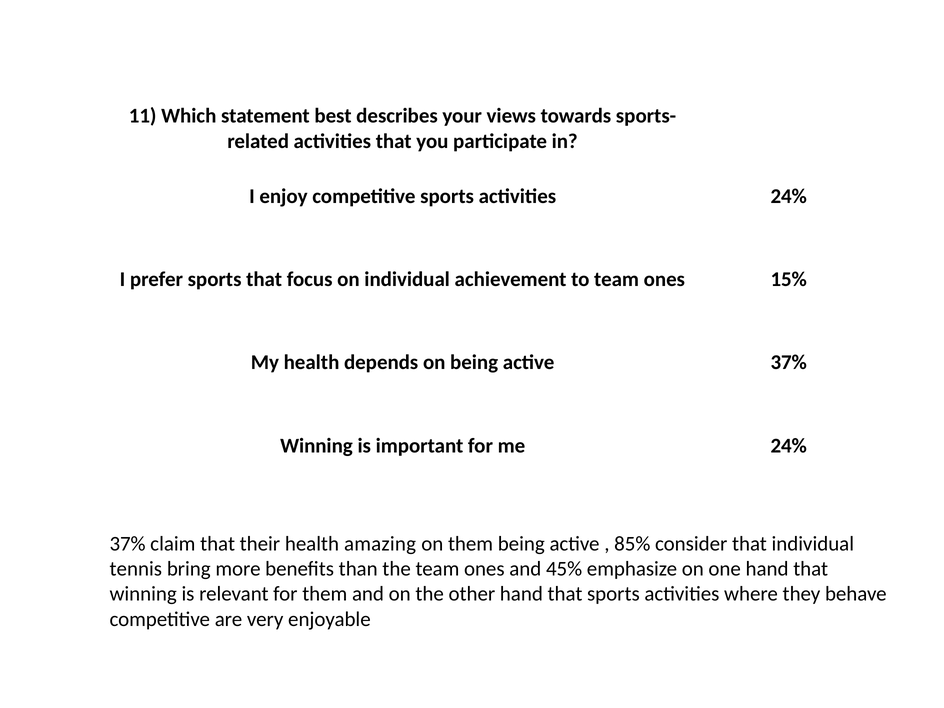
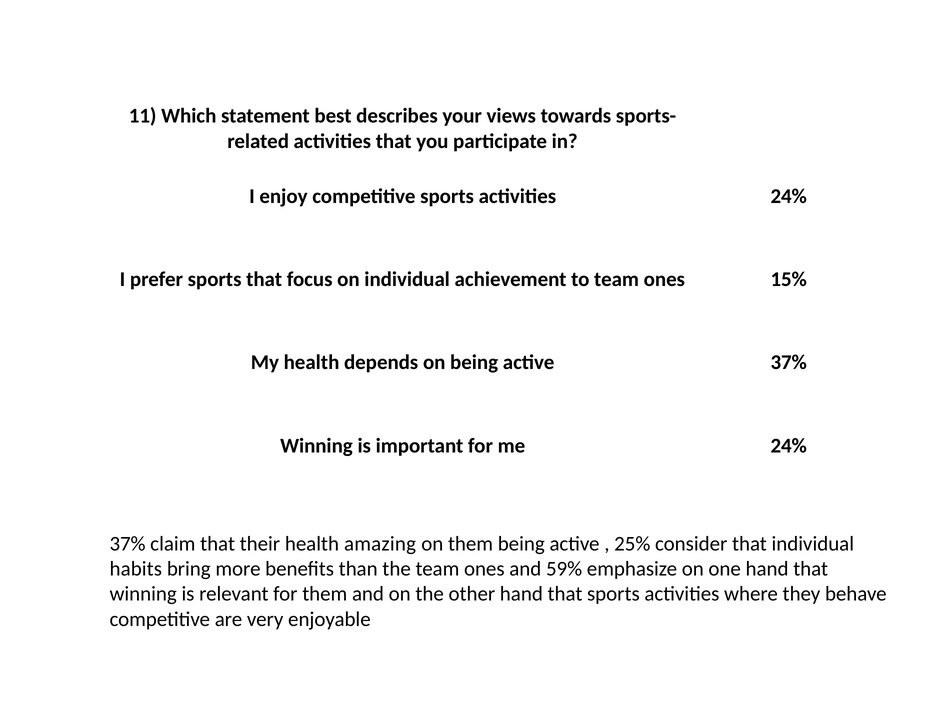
85%: 85% -> 25% (632, 544)
tennis: tennis -> habits (136, 569)
45%: 45% -> 59% (564, 569)
